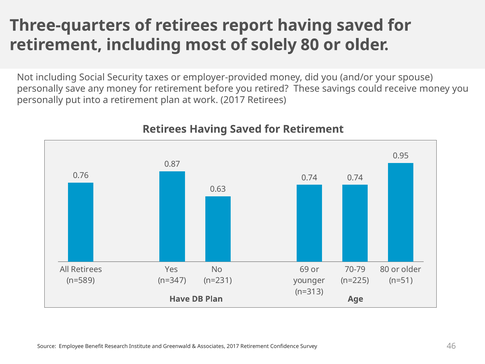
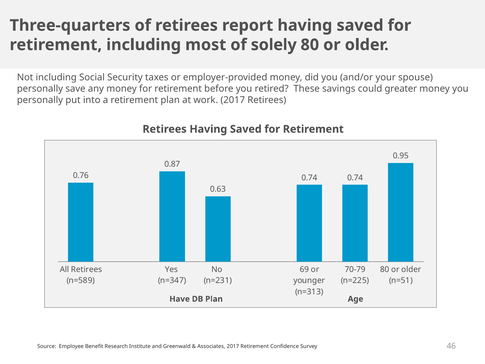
receive: receive -> greater (401, 89)
